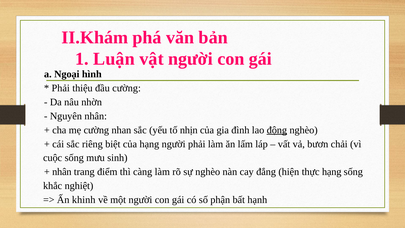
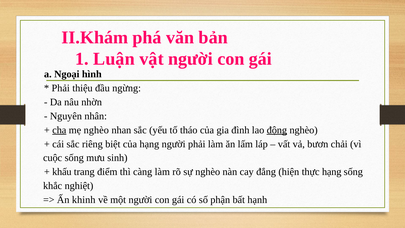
đầu cường: cường -> ngừng (127, 88)
cha underline: none -> present (59, 130)
mẹ cường: cường -> nghèo (96, 130)
nhịn: nhịn -> tháo (189, 130)
nhân: nhân -> khấu (62, 172)
